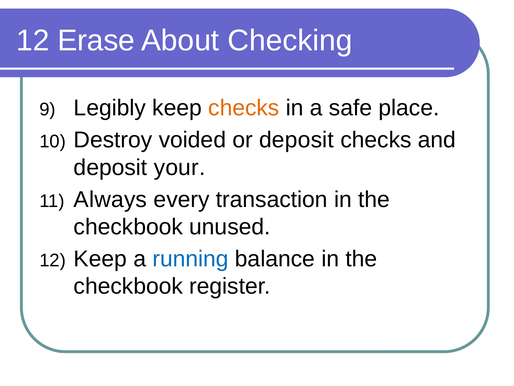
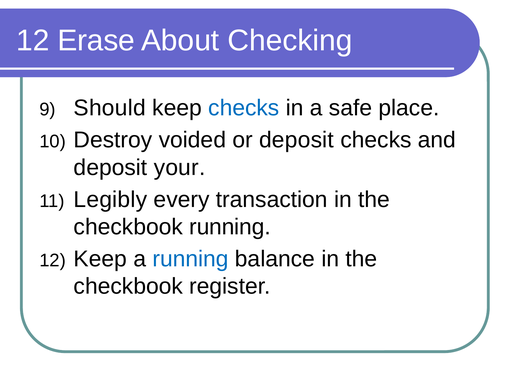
Legibly: Legibly -> Should (110, 108)
checks colour: orange -> blue (244, 108)
Always: Always -> Legibly (110, 199)
checkbook unused: unused -> running (230, 227)
